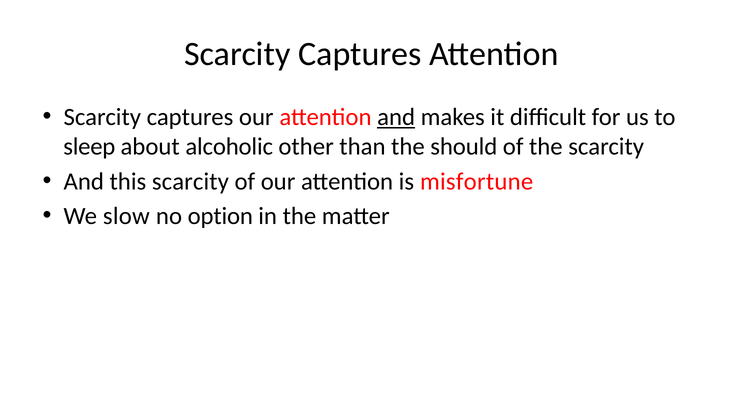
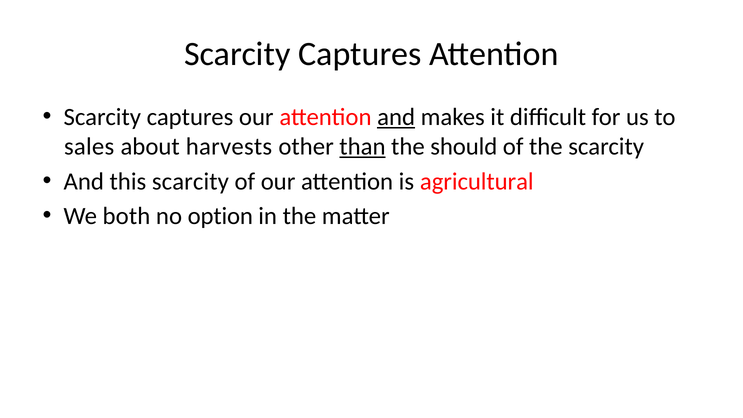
sleep: sleep -> sales (89, 147)
alcoholic: alcoholic -> harvests (229, 147)
than underline: none -> present (362, 147)
misfortune: misfortune -> agricultural (477, 181)
slow: slow -> both (126, 216)
